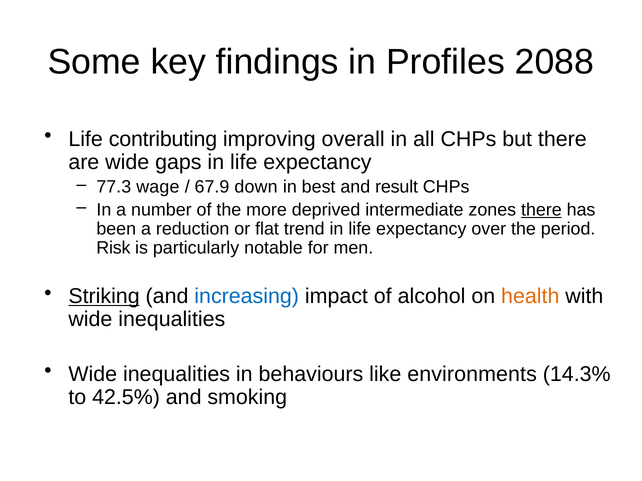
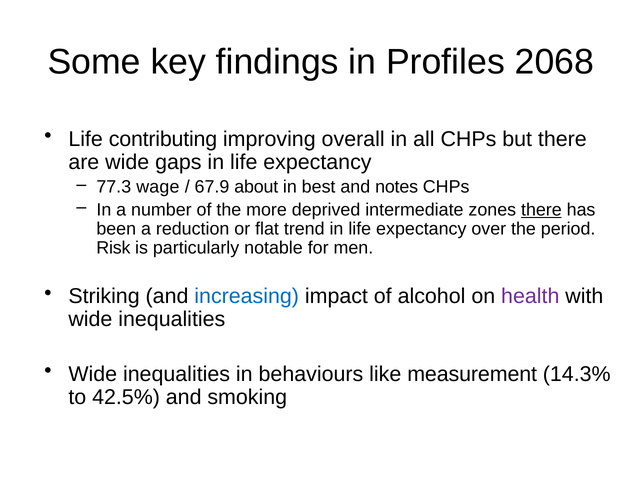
2088: 2088 -> 2068 (554, 62)
down: down -> about (256, 187)
result: result -> notes (397, 187)
Striking underline: present -> none (104, 297)
health colour: orange -> purple (530, 297)
environments: environments -> measurement (472, 374)
